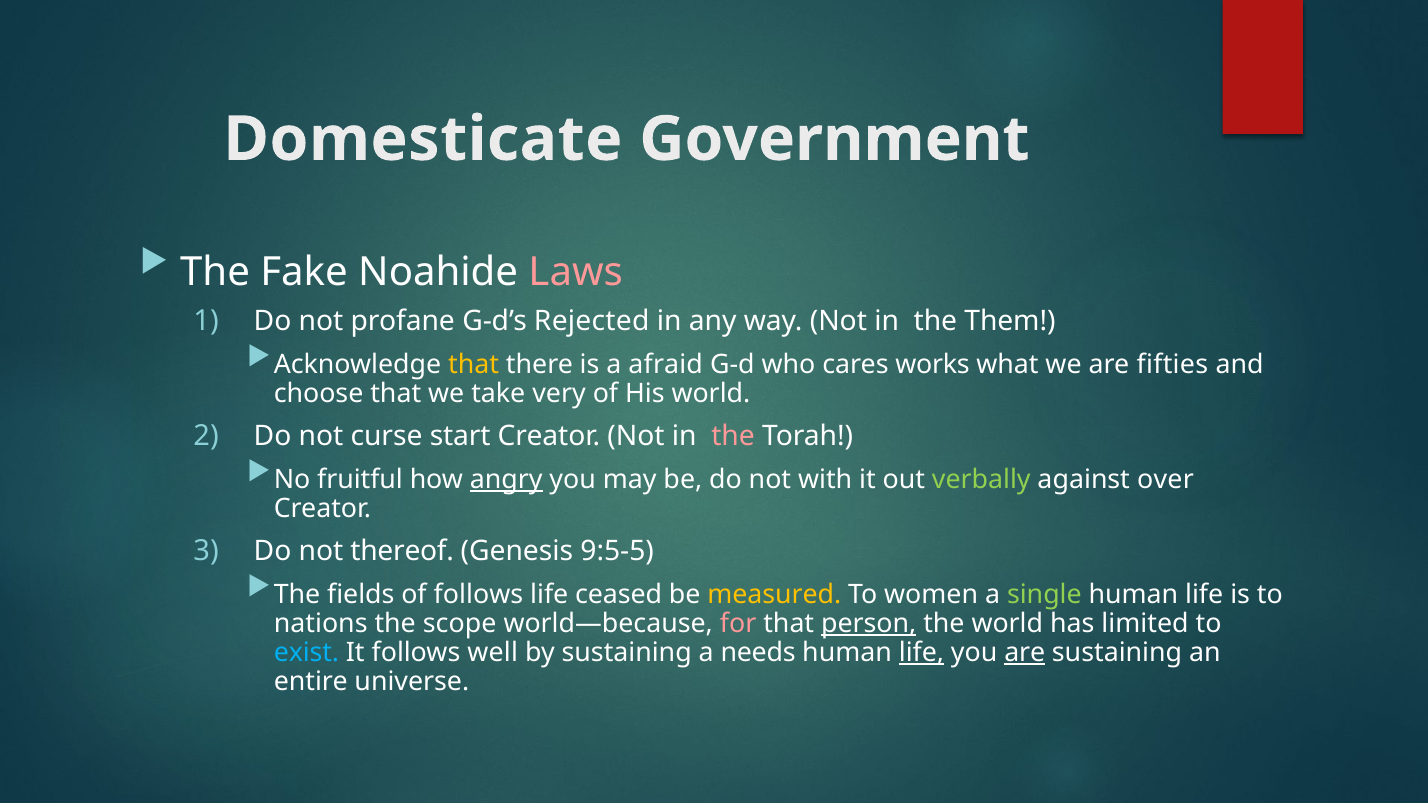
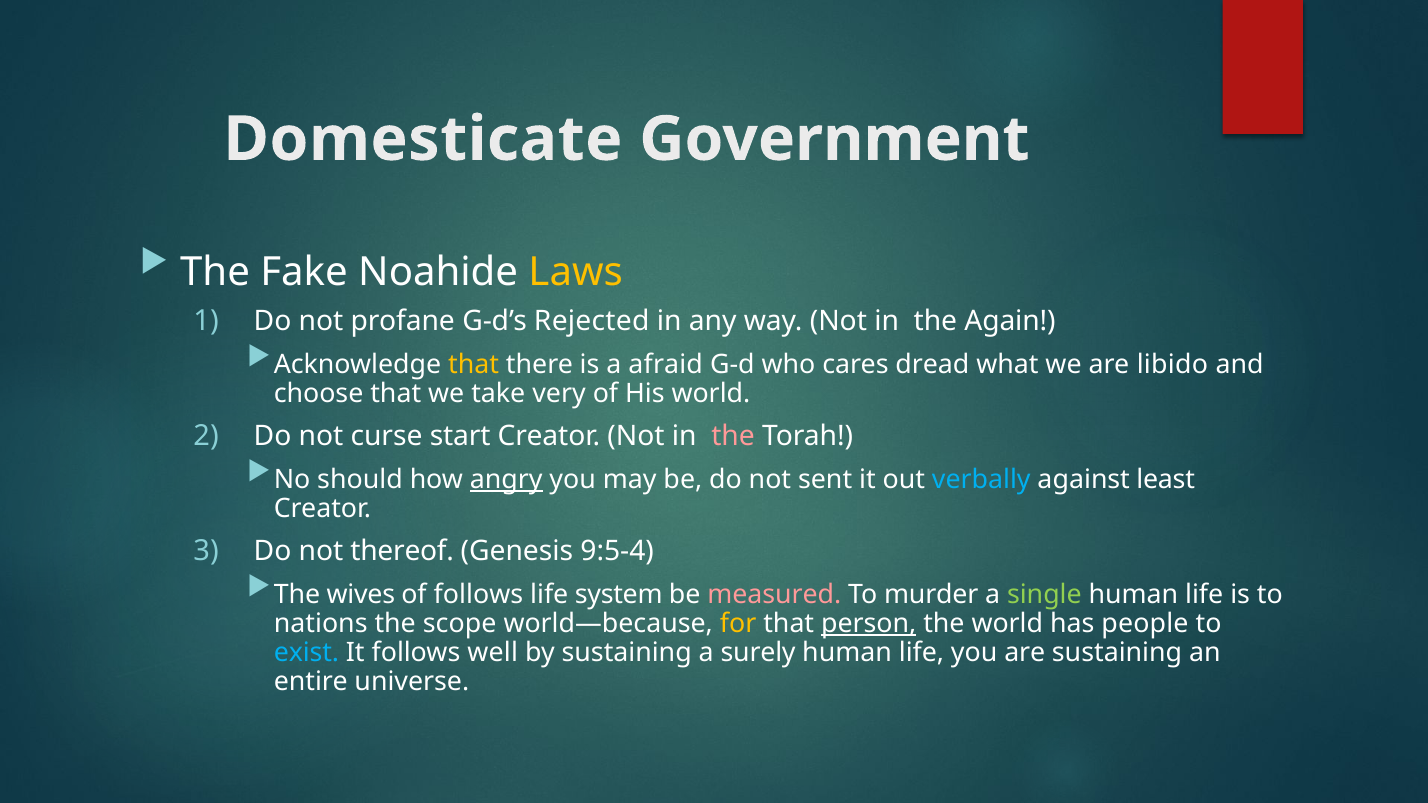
Laws colour: pink -> yellow (576, 273)
Them: Them -> Again (1010, 322)
works: works -> dread (932, 364)
fifties: fifties -> libido (1172, 364)
fruitful: fruitful -> should (360, 480)
with: with -> sent (825, 480)
verbally colour: light green -> light blue (981, 480)
over: over -> least (1166, 480)
9:5-5: 9:5-5 -> 9:5-4 (617, 552)
fields: fields -> wives (361, 595)
ceased: ceased -> system (619, 595)
measured colour: yellow -> pink (774, 595)
women: women -> murder (931, 595)
for colour: pink -> yellow (738, 624)
limited: limited -> people (1145, 624)
needs: needs -> surely (758, 653)
life underline: present -> none (921, 653)
are underline: present -> none (1025, 653)
